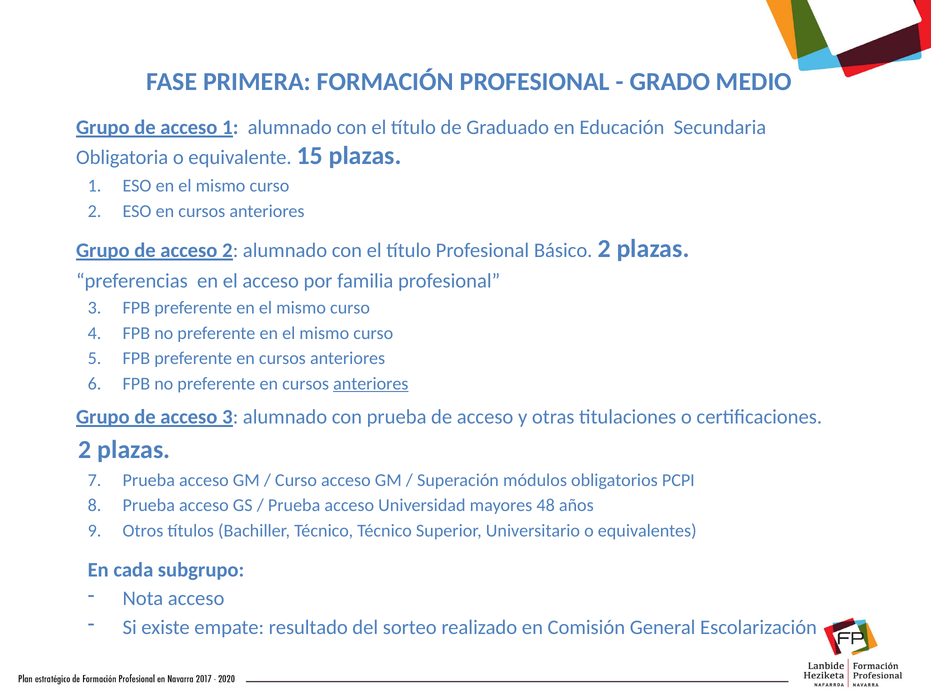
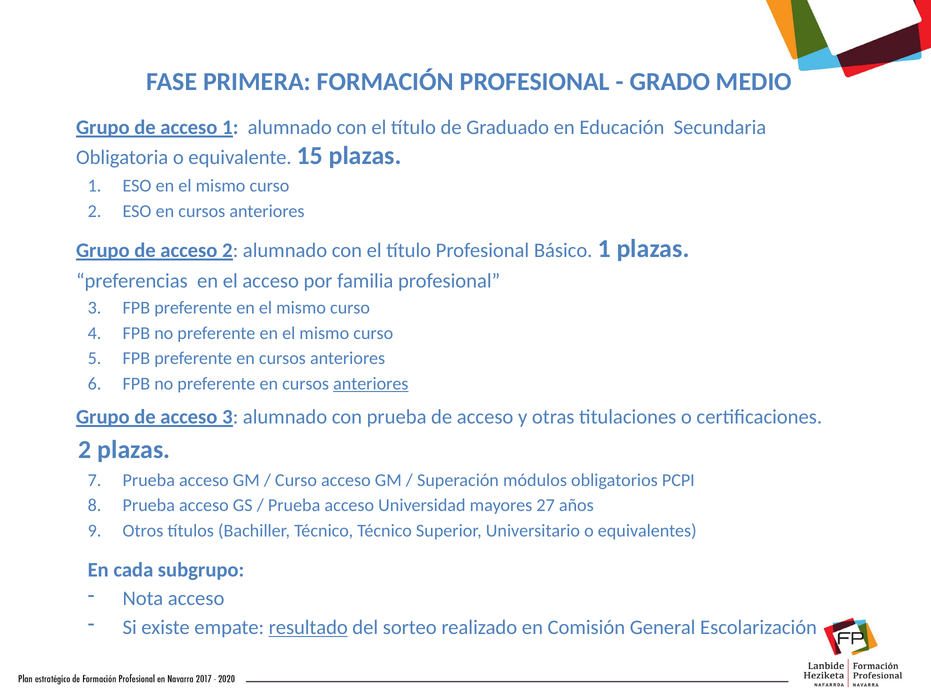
Básico 2: 2 -> 1 (604, 249)
48: 48 -> 27 (546, 506)
resultado underline: none -> present (308, 628)
